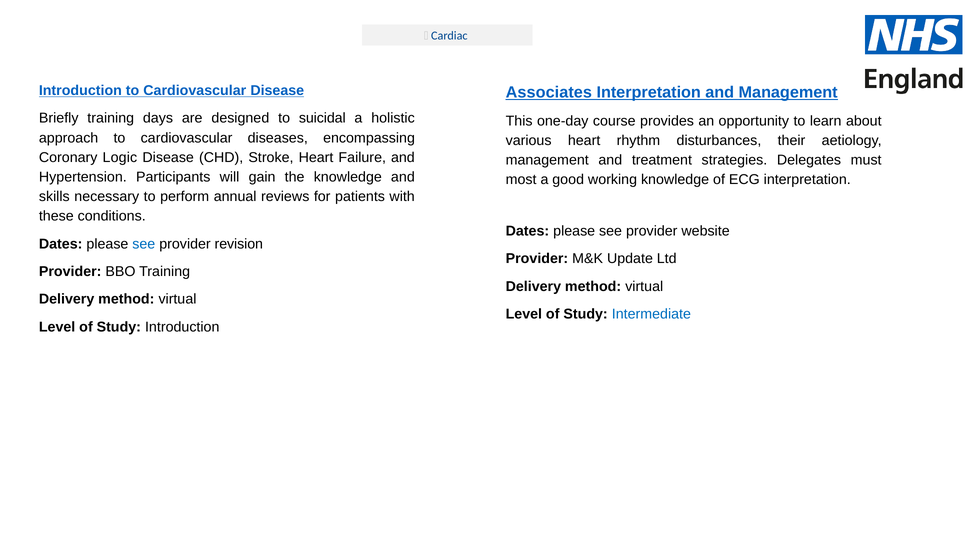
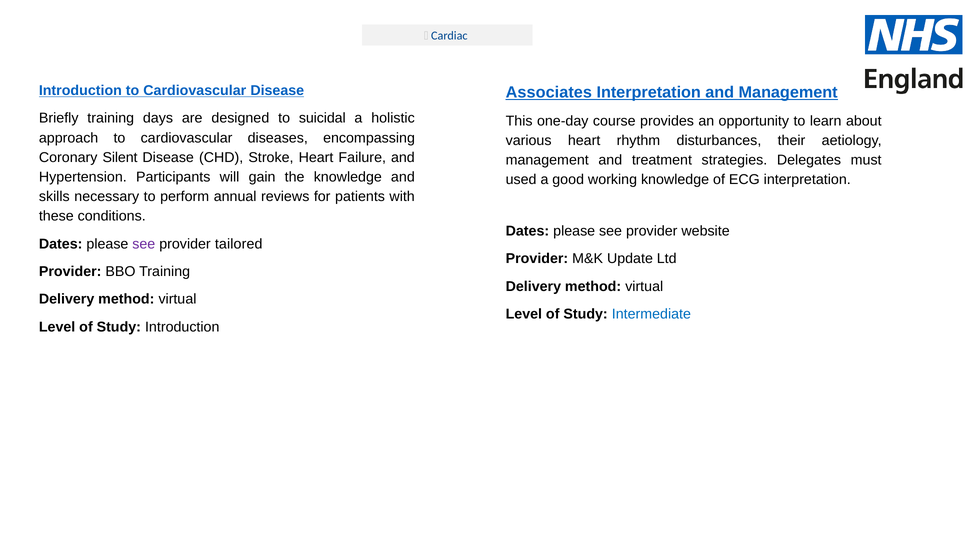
Logic: Logic -> Silent (120, 158)
most: most -> used (521, 180)
see colour: blue -> purple (144, 244)
revision: revision -> tailored (239, 244)
